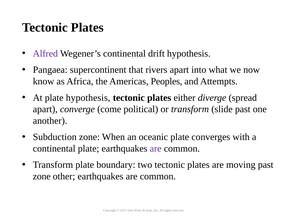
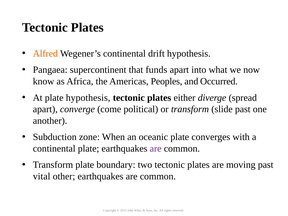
Alfred colour: purple -> orange (45, 53)
rivers: rivers -> funds (156, 70)
Attempts: Attempts -> Occurred (219, 81)
zone: zone -> vital (42, 176)
